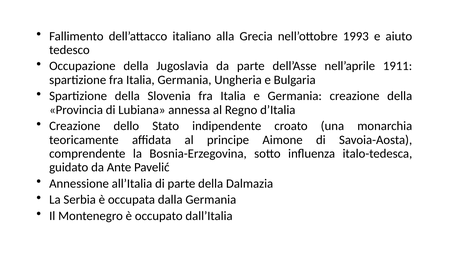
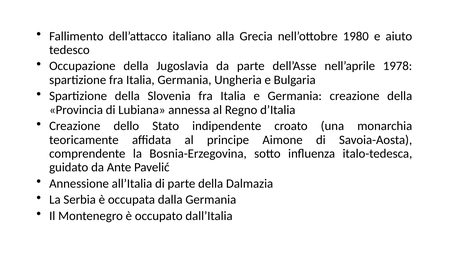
1993: 1993 -> 1980 (356, 36)
1911: 1911 -> 1978 (398, 66)
